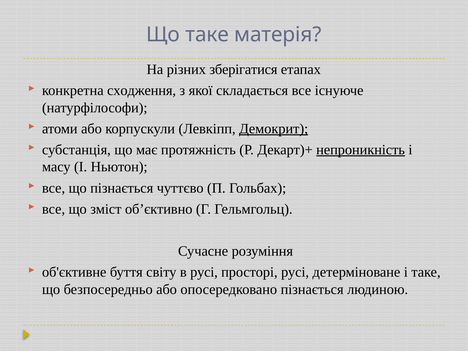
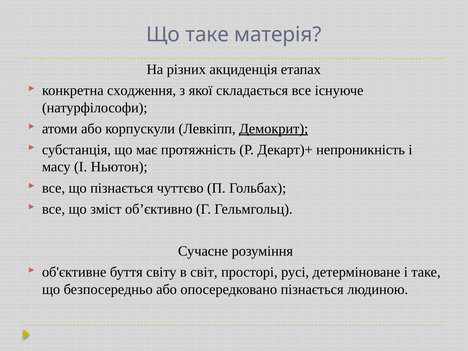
зберігатися: зберігатися -> акциденція (243, 69)
непроникність underline: present -> none (361, 150)
в русі: русі -> світ (204, 272)
